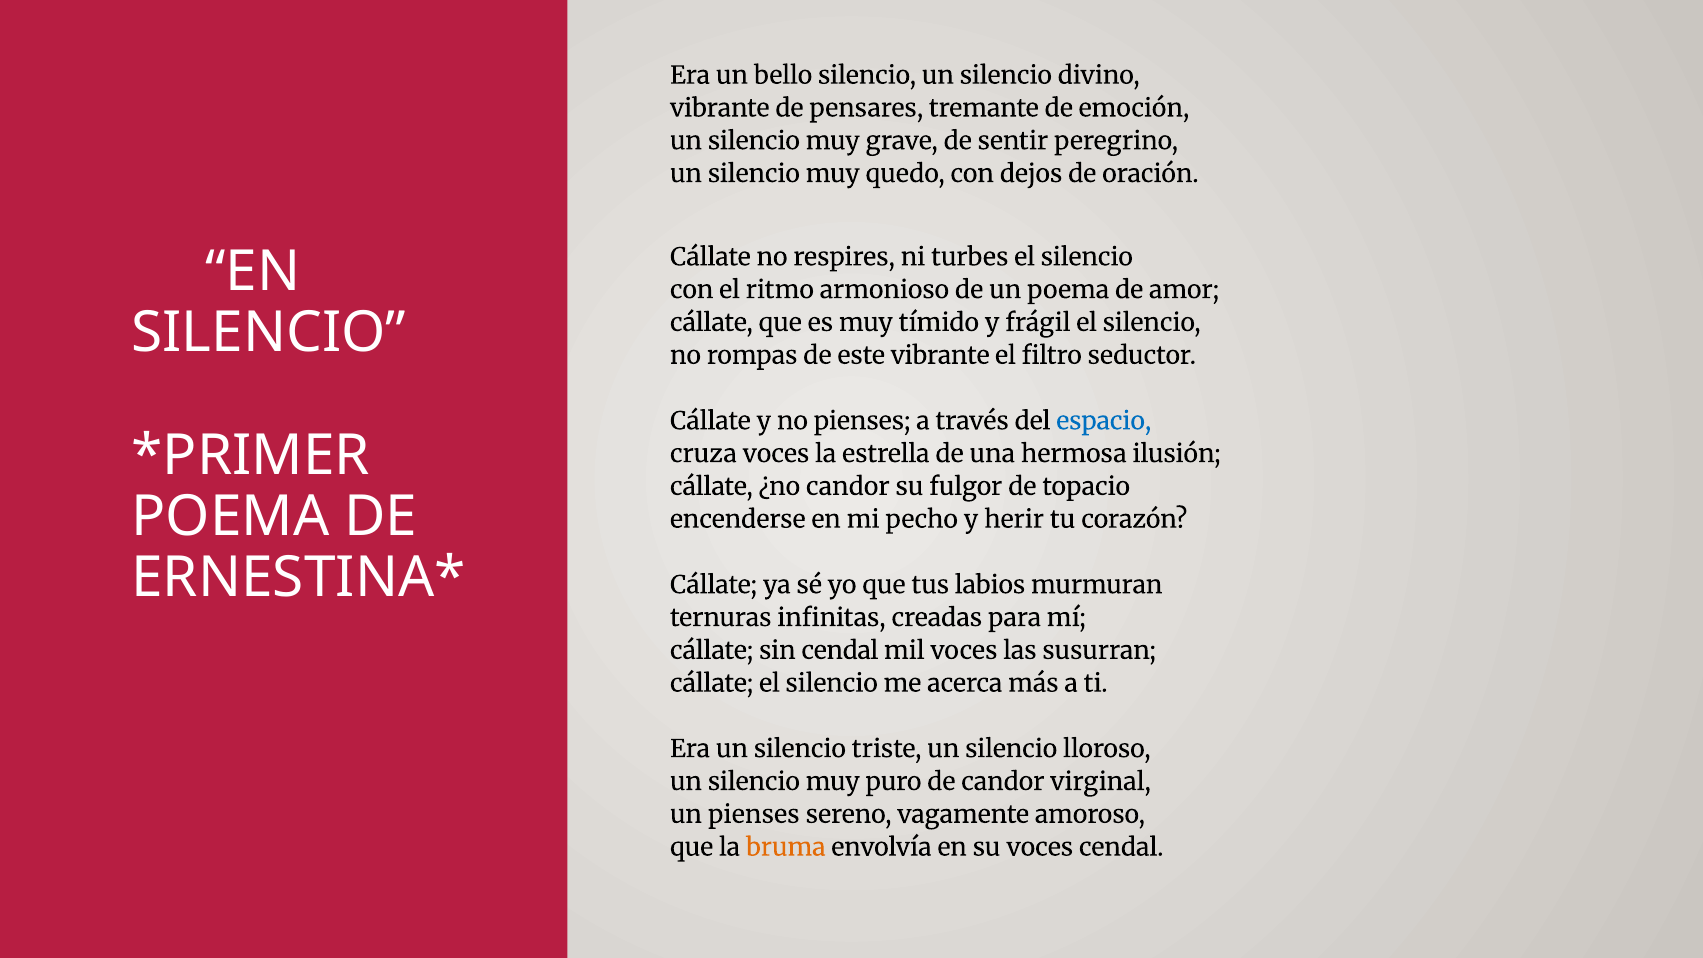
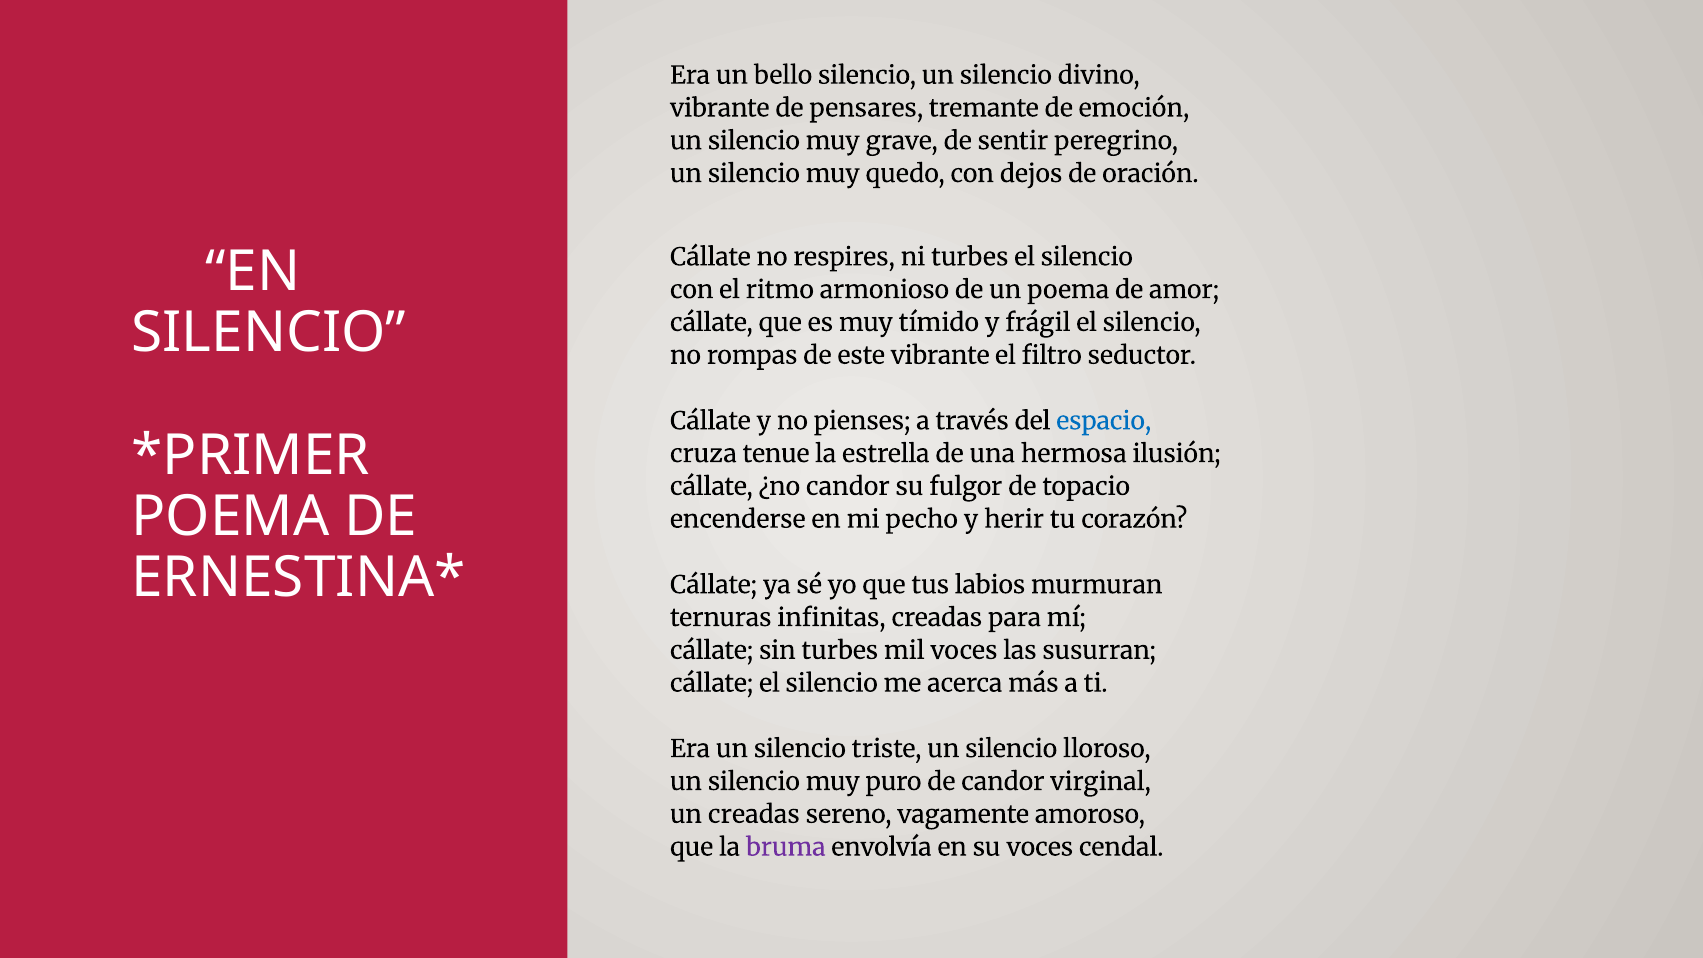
cruza voces: voces -> tenue (776, 454)
sin cendal: cendal -> turbes (840, 651)
un pienses: pienses -> creadas (754, 815)
bruma colour: orange -> purple (786, 847)
